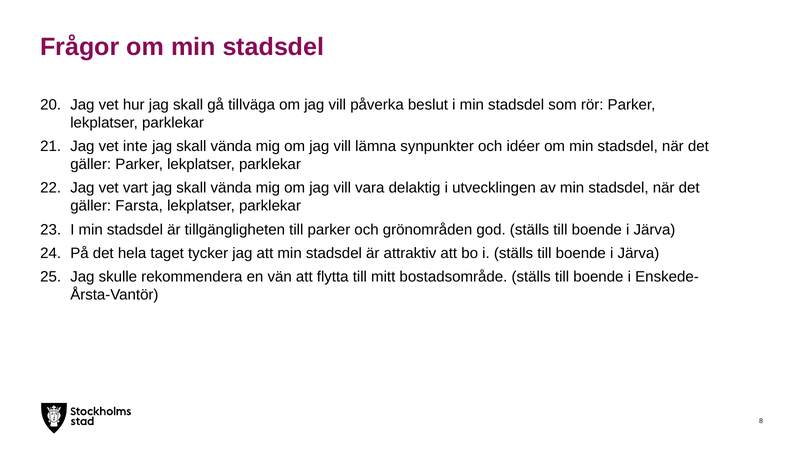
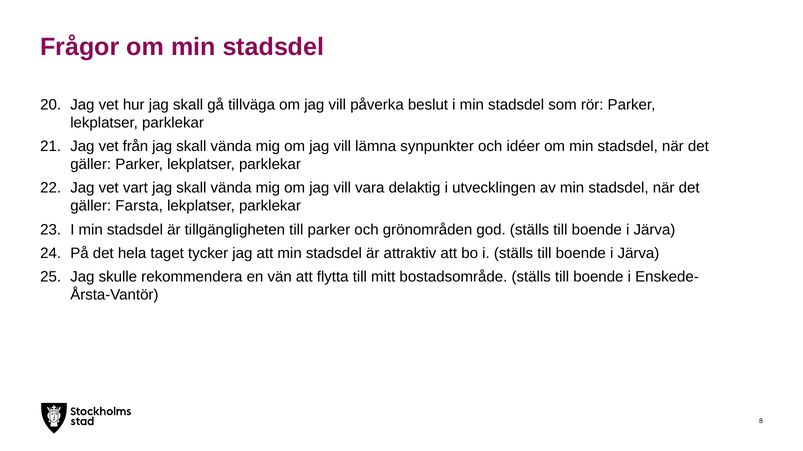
inte: inte -> från (135, 147)
